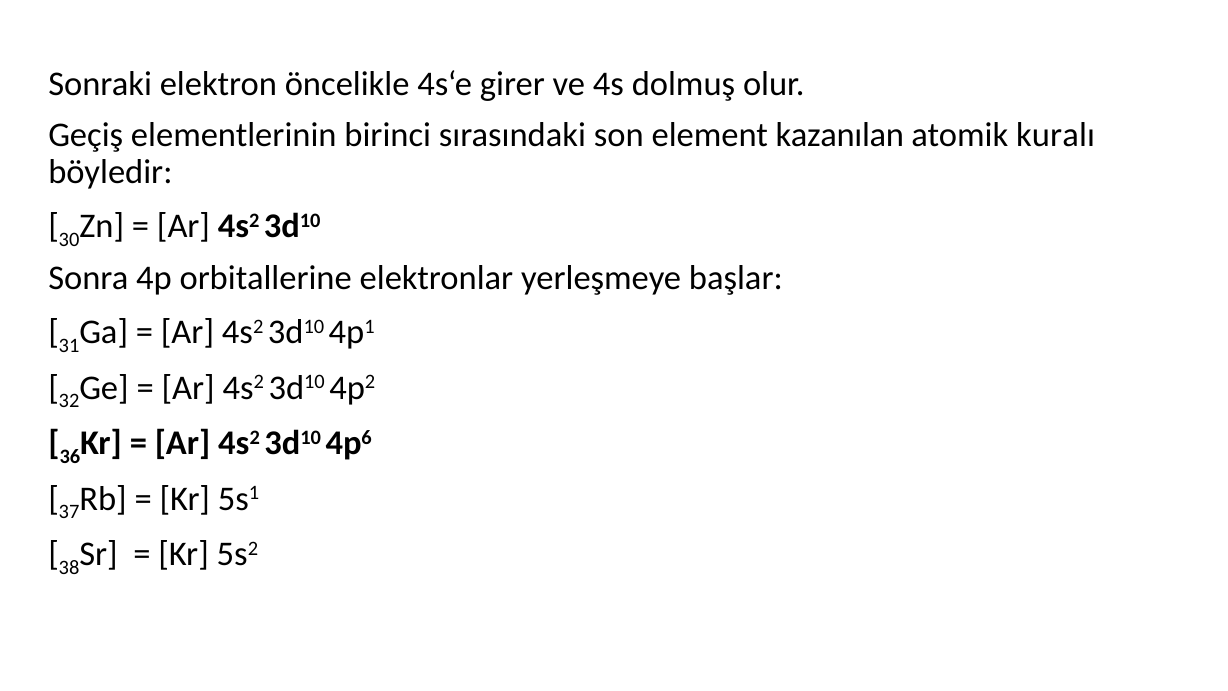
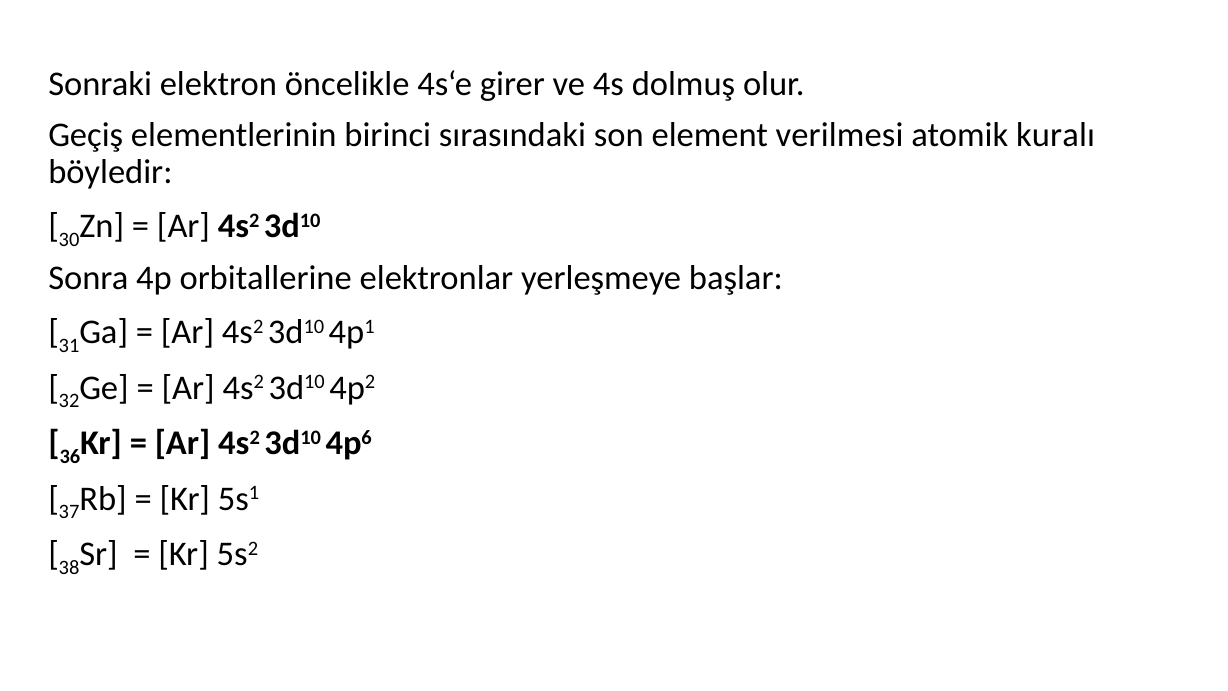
kazanılan: kazanılan -> verilmesi (840, 135)
